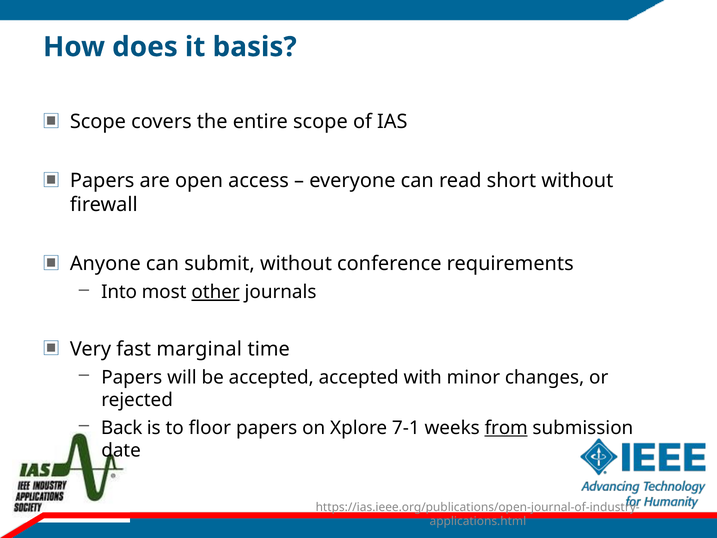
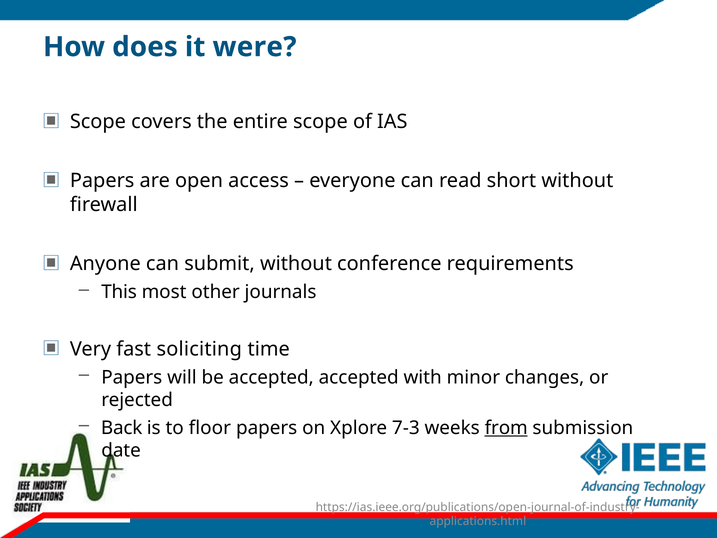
basis: basis -> were (255, 47)
Into: Into -> This (119, 292)
other underline: present -> none (216, 292)
marginal: marginal -> soliciting (199, 349)
7-1: 7-1 -> 7-3 (406, 428)
